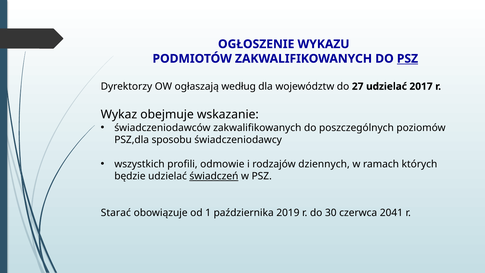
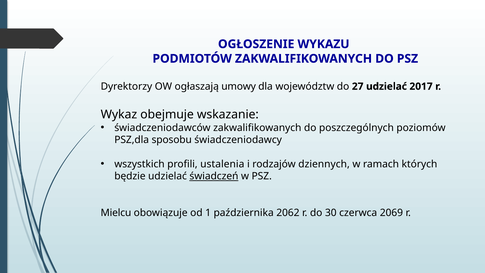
PSZ underline: present -> none (407, 59)
według: według -> umowy (239, 86)
odmowie: odmowie -> ustalenia (222, 164)
Starać: Starać -> Mielcu (116, 213)
2019: 2019 -> 2062 (288, 213)
2041: 2041 -> 2069 (391, 213)
